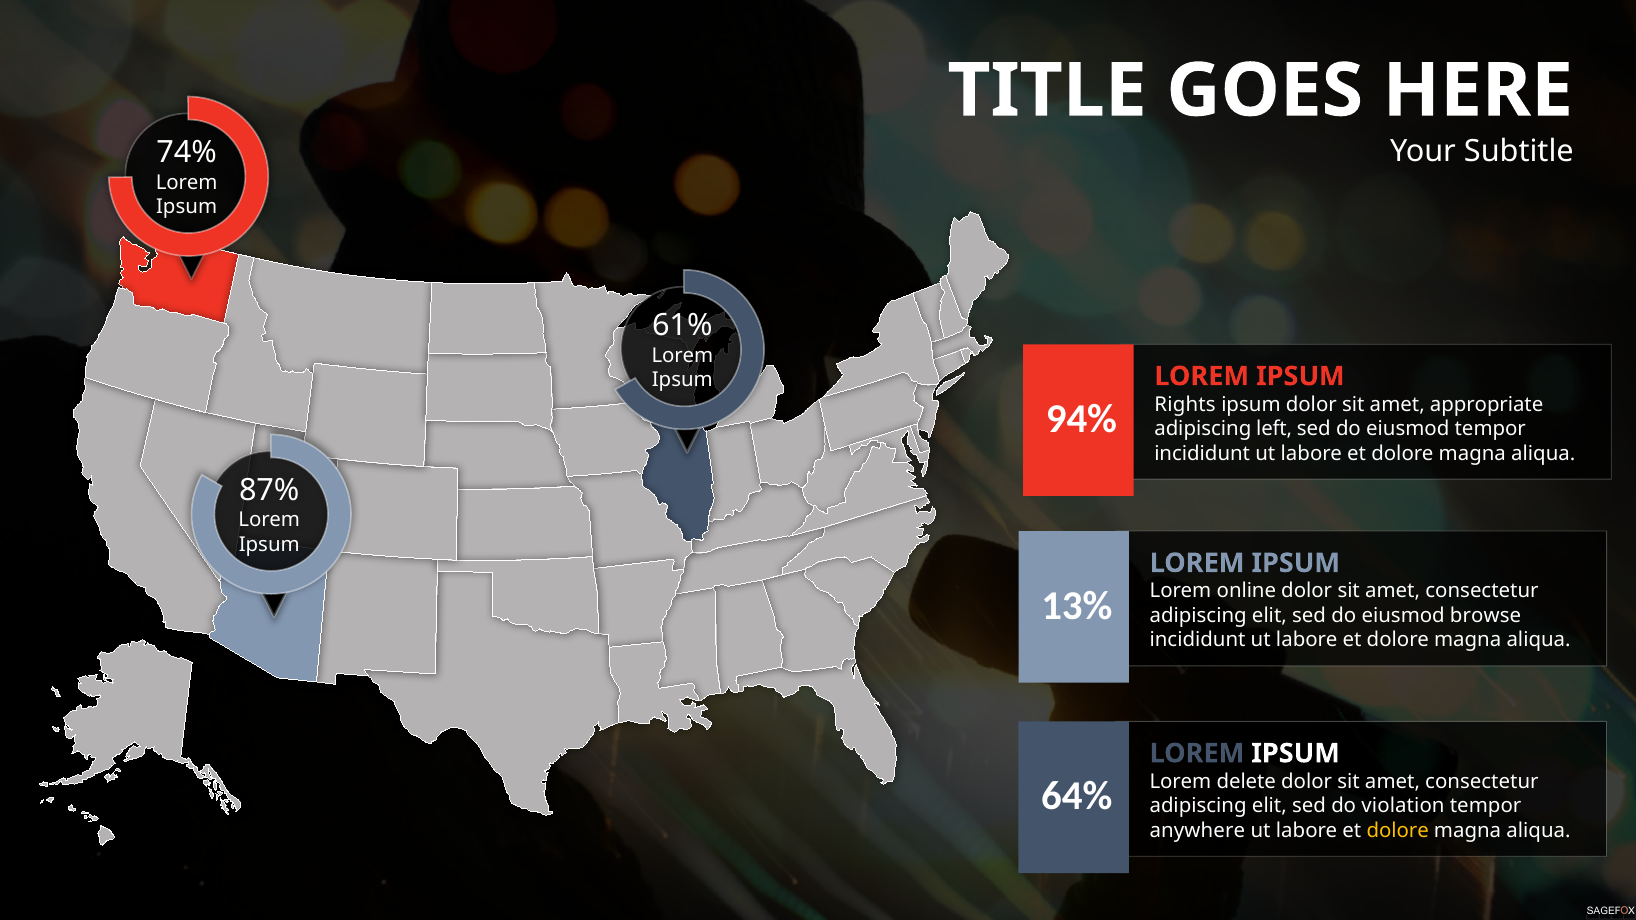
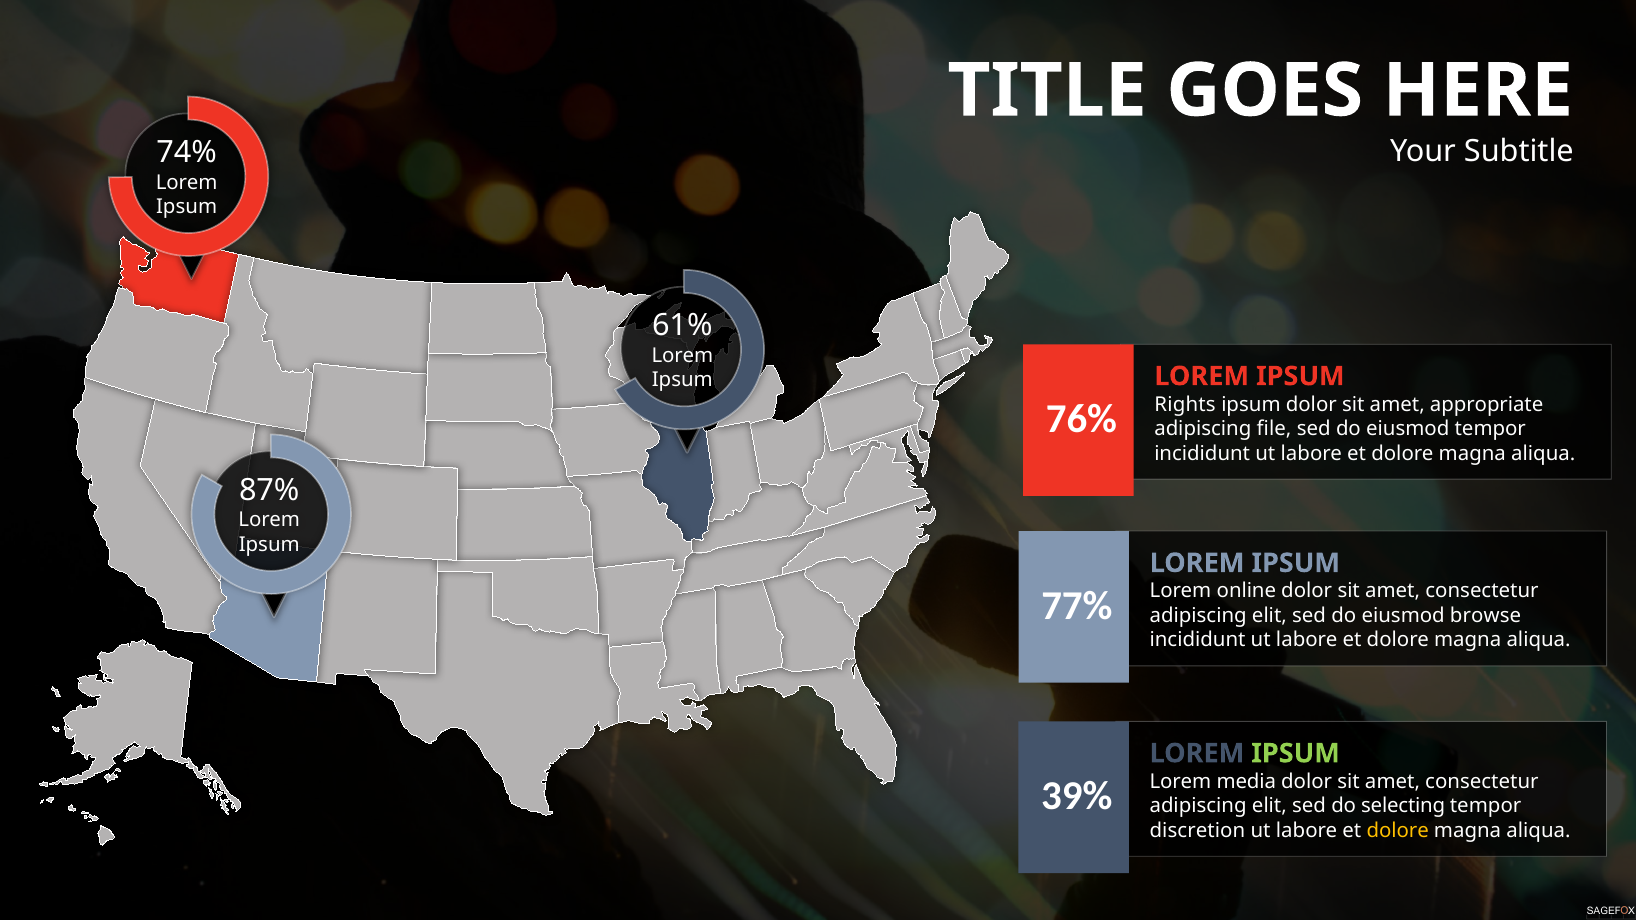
94%: 94% -> 76% (1081, 419)
left: left -> file (1274, 429)
13%: 13% -> 77% (1077, 606)
IPSUM colour: white -> light green (1296, 754)
delete: delete -> media (1246, 782)
64%: 64% -> 39% (1077, 796)
violation: violation -> selecting (1403, 806)
anywhere: anywhere -> discretion (1197, 831)
